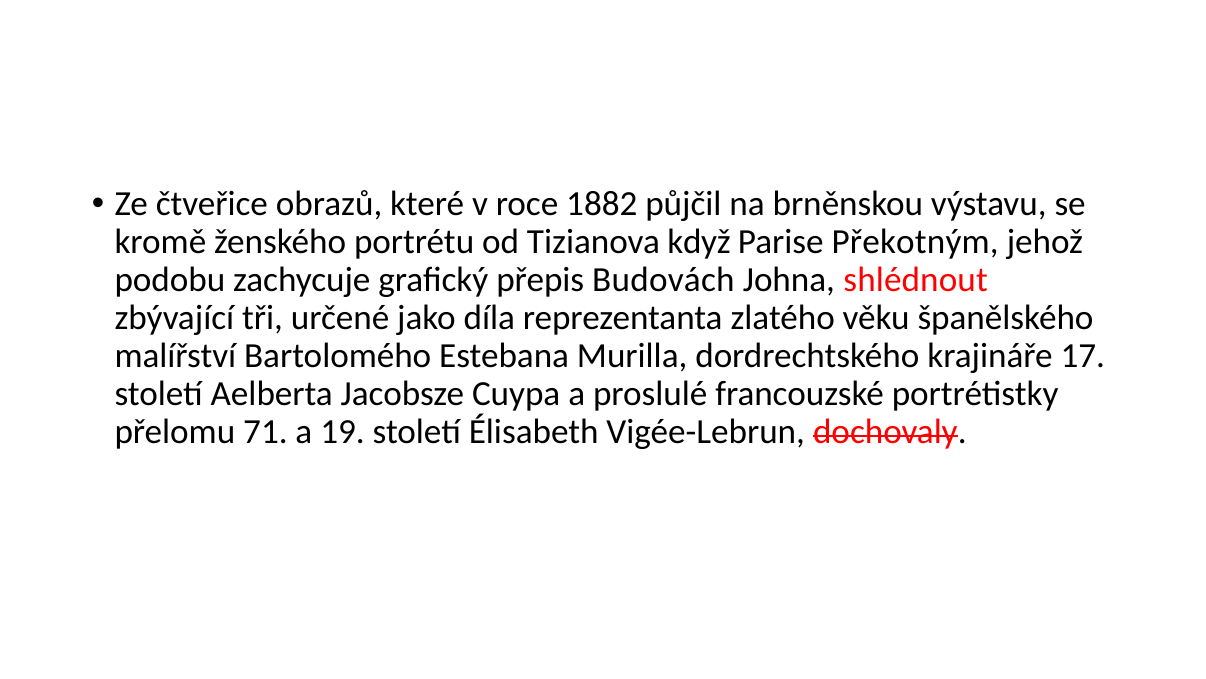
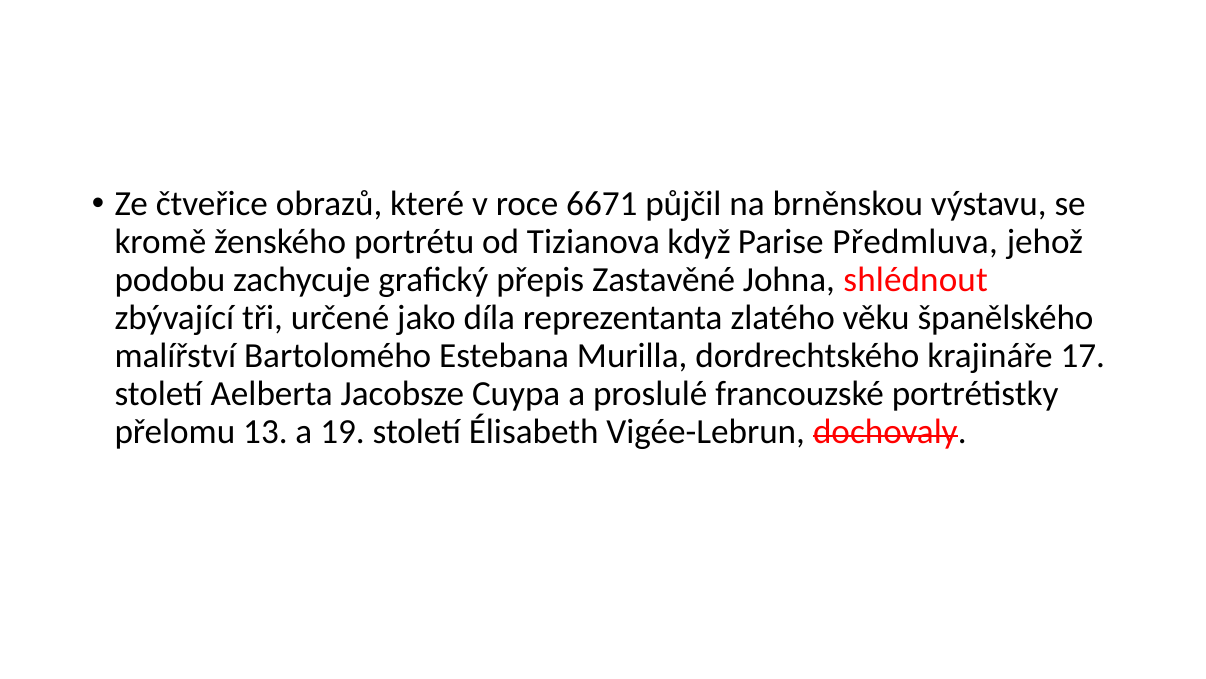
1882: 1882 -> 6671 (602, 204)
Překotným: Překotným -> Předmluva (915, 242)
Budovách: Budovách -> Zastavěné (664, 280)
71: 71 -> 13 (265, 432)
